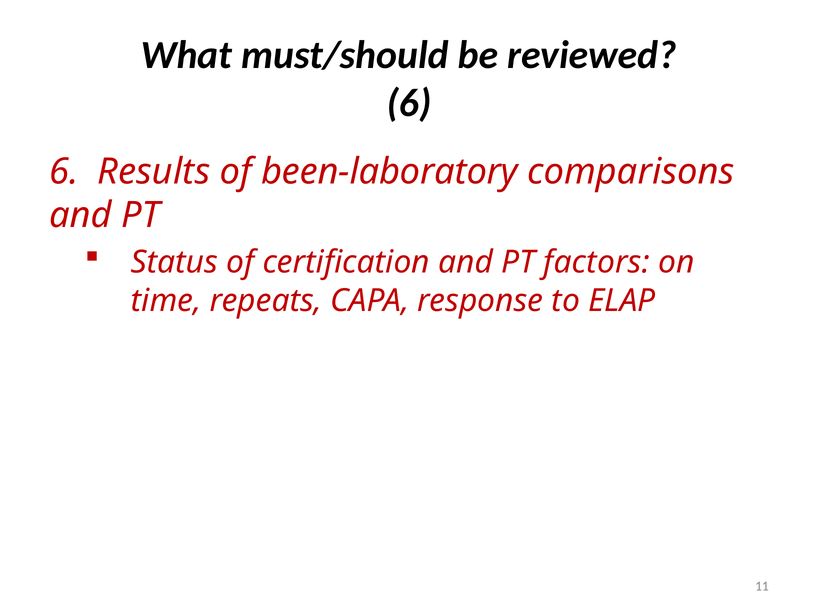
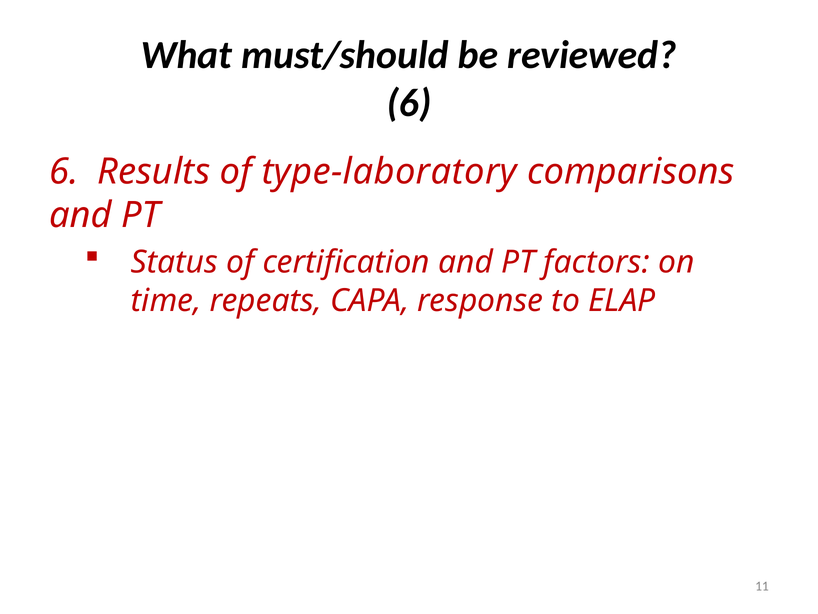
been-laboratory: been-laboratory -> type-laboratory (389, 172)
